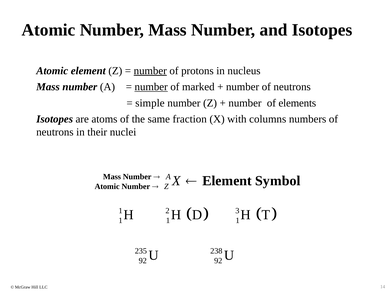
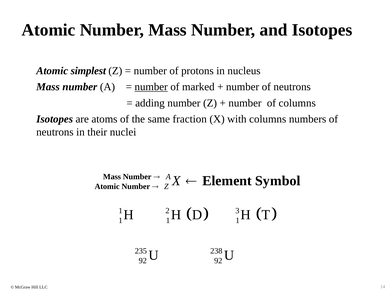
Atomic element: element -> simplest (88, 71)
number underline: present -> none (150, 71)
simple: simple -> adding (150, 103)
of elements: elements -> columns (297, 103)
